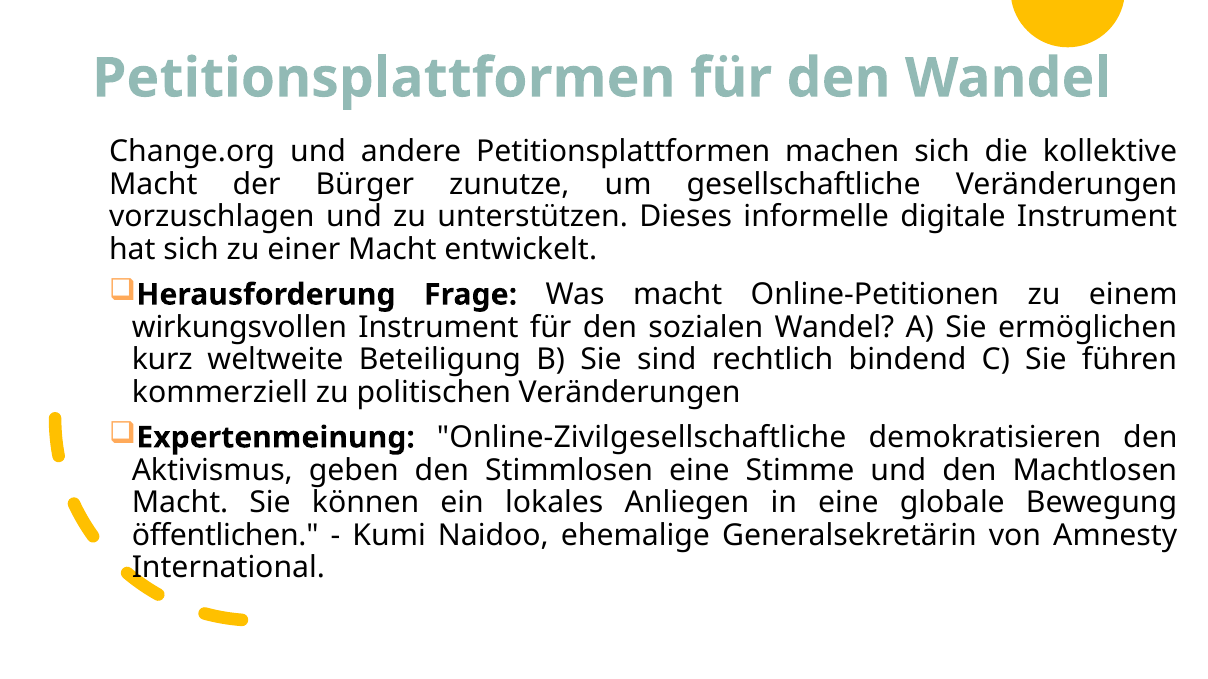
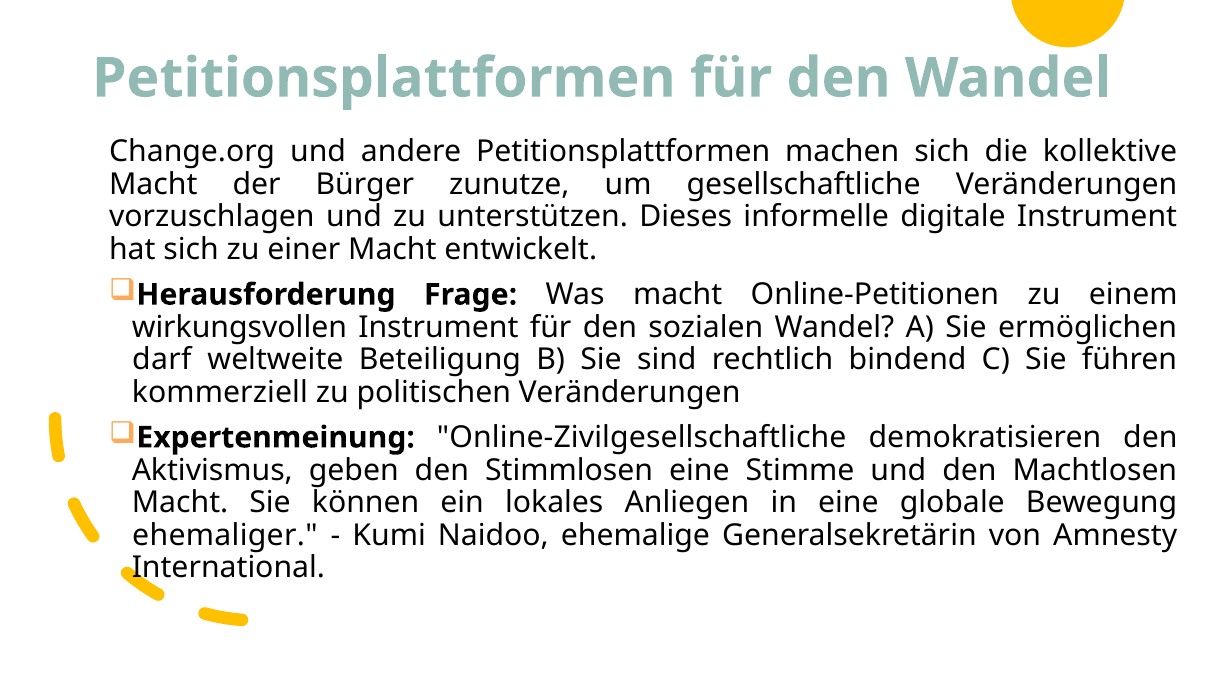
kurz: kurz -> darf (162, 360)
öffentlichen: öffentlichen -> ehemaliger (225, 536)
